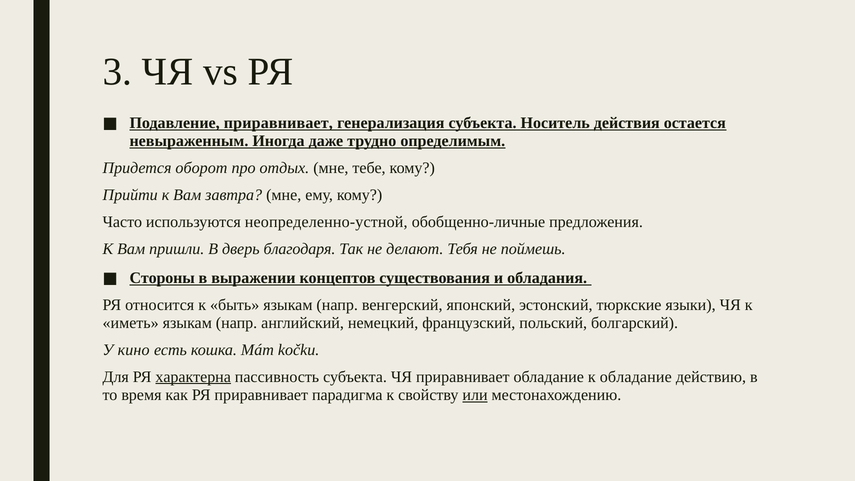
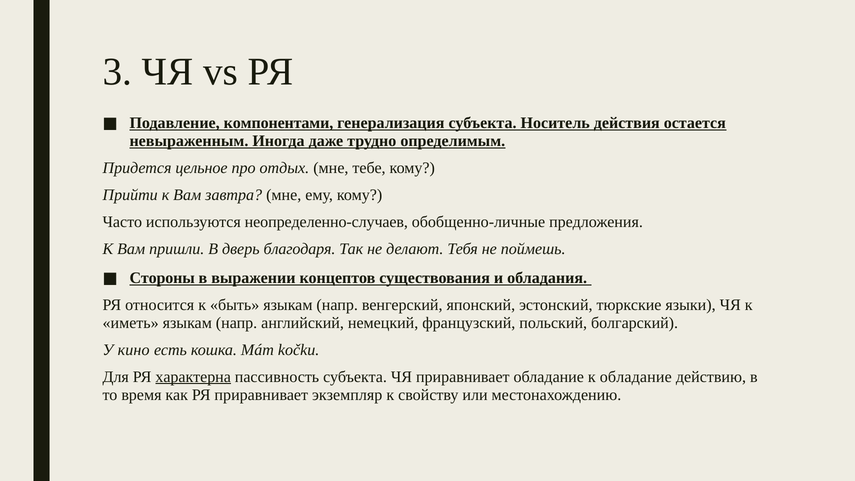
Подавление приравнивает: приравнивает -> компонентами (279, 123)
оборот: оборот -> цельное (202, 168)
неопределенно-устной: неопределенно-устной -> неопределенно-случаев (326, 222)
парадигма: парадигма -> экземпляр (347, 395)
или underline: present -> none (475, 395)
